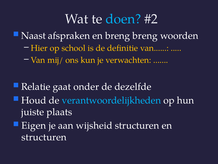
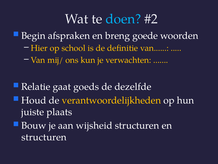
Naast: Naast -> Begin (33, 36)
breng breng: breng -> goede (145, 36)
onder: onder -> goeds (86, 86)
verantwoordelijkheden colour: light blue -> yellow (111, 100)
Eigen: Eigen -> Bouw (34, 125)
